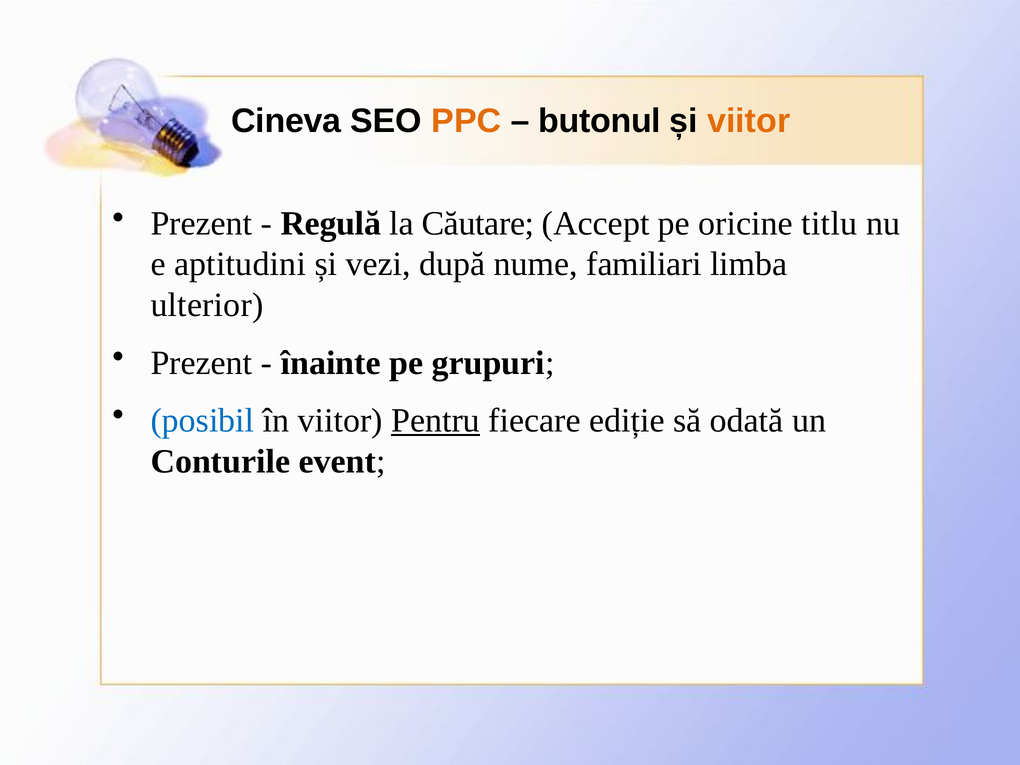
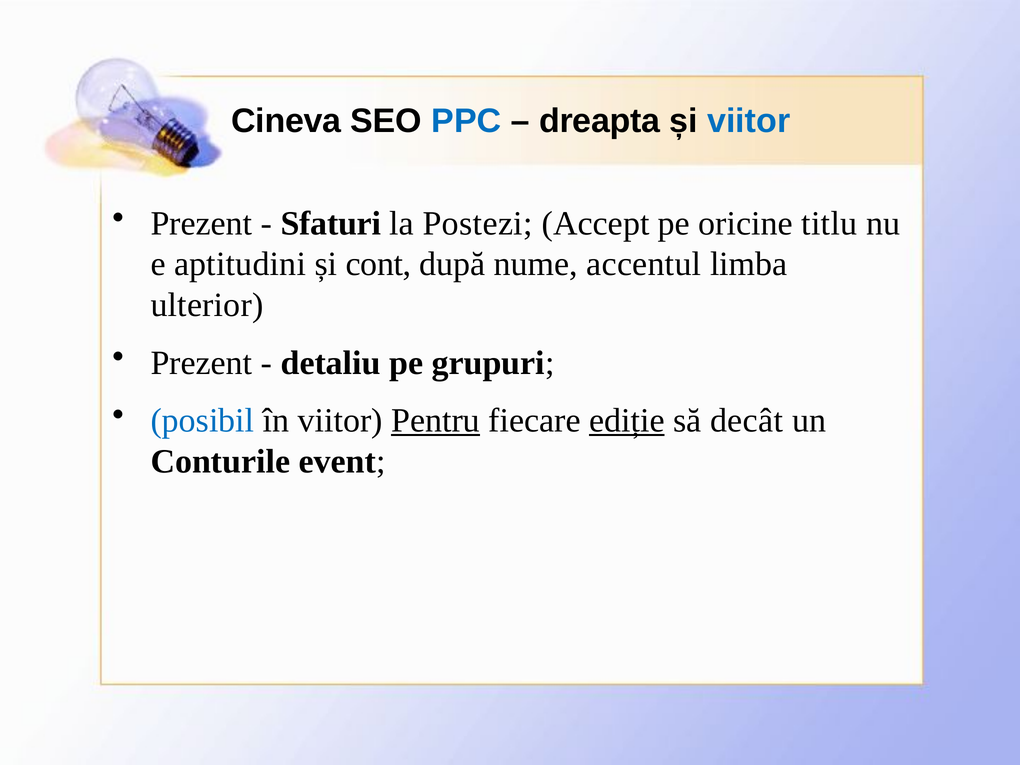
PPC colour: orange -> blue (466, 121)
butonul: butonul -> dreapta (600, 121)
viitor colour: orange -> blue (749, 121)
Regulă: Regulă -> Sfaturi (331, 223)
Căutare: Căutare -> Postezi (478, 223)
vezi: vezi -> cont (379, 264)
familiari: familiari -> accentul (644, 264)
înainte: înainte -> detaliu (331, 363)
ediție underline: none -> present (627, 421)
odată: odată -> decât (747, 421)
